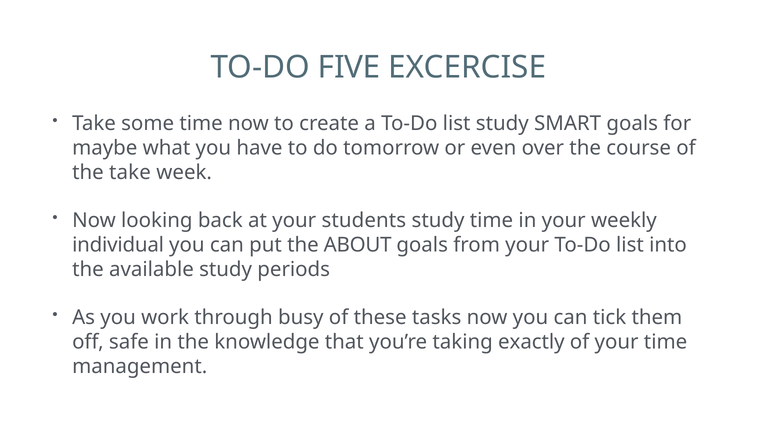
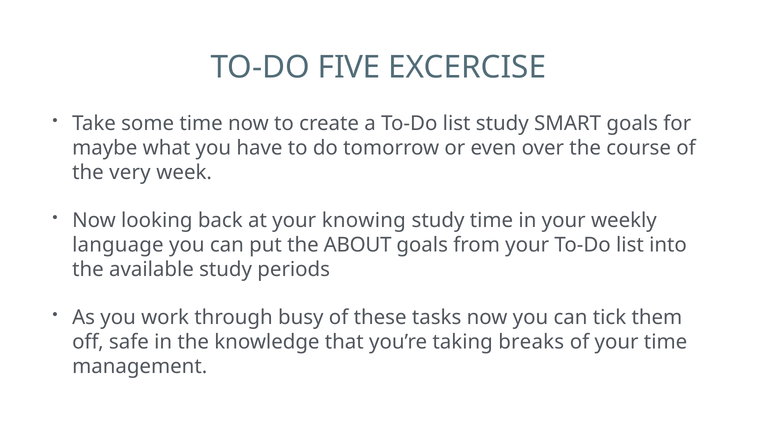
the take: take -> very (130, 172)
students: students -> knowing (364, 220)
individual: individual -> language (118, 245)
exactly: exactly -> breaks (531, 342)
